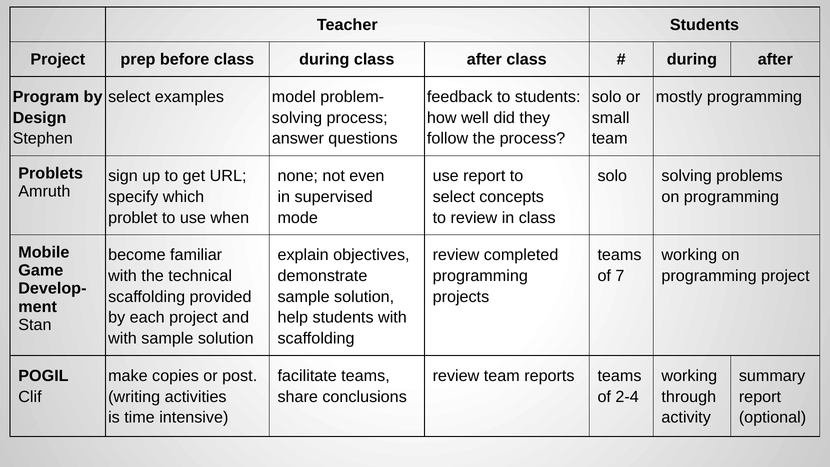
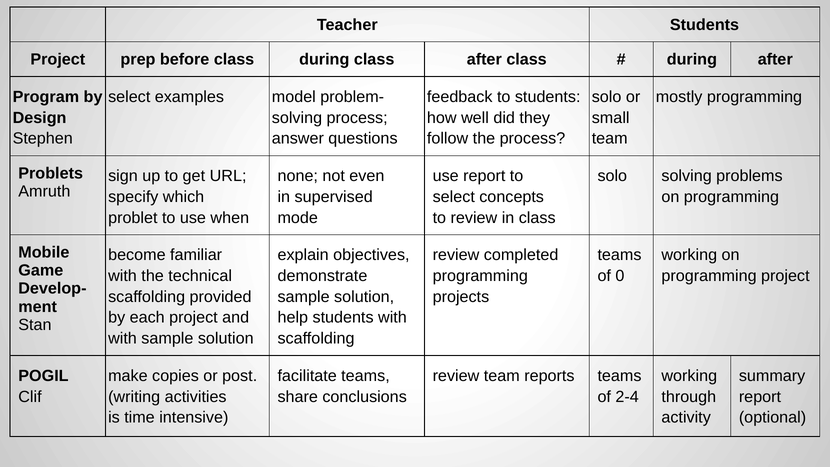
7: 7 -> 0 (620, 276)
